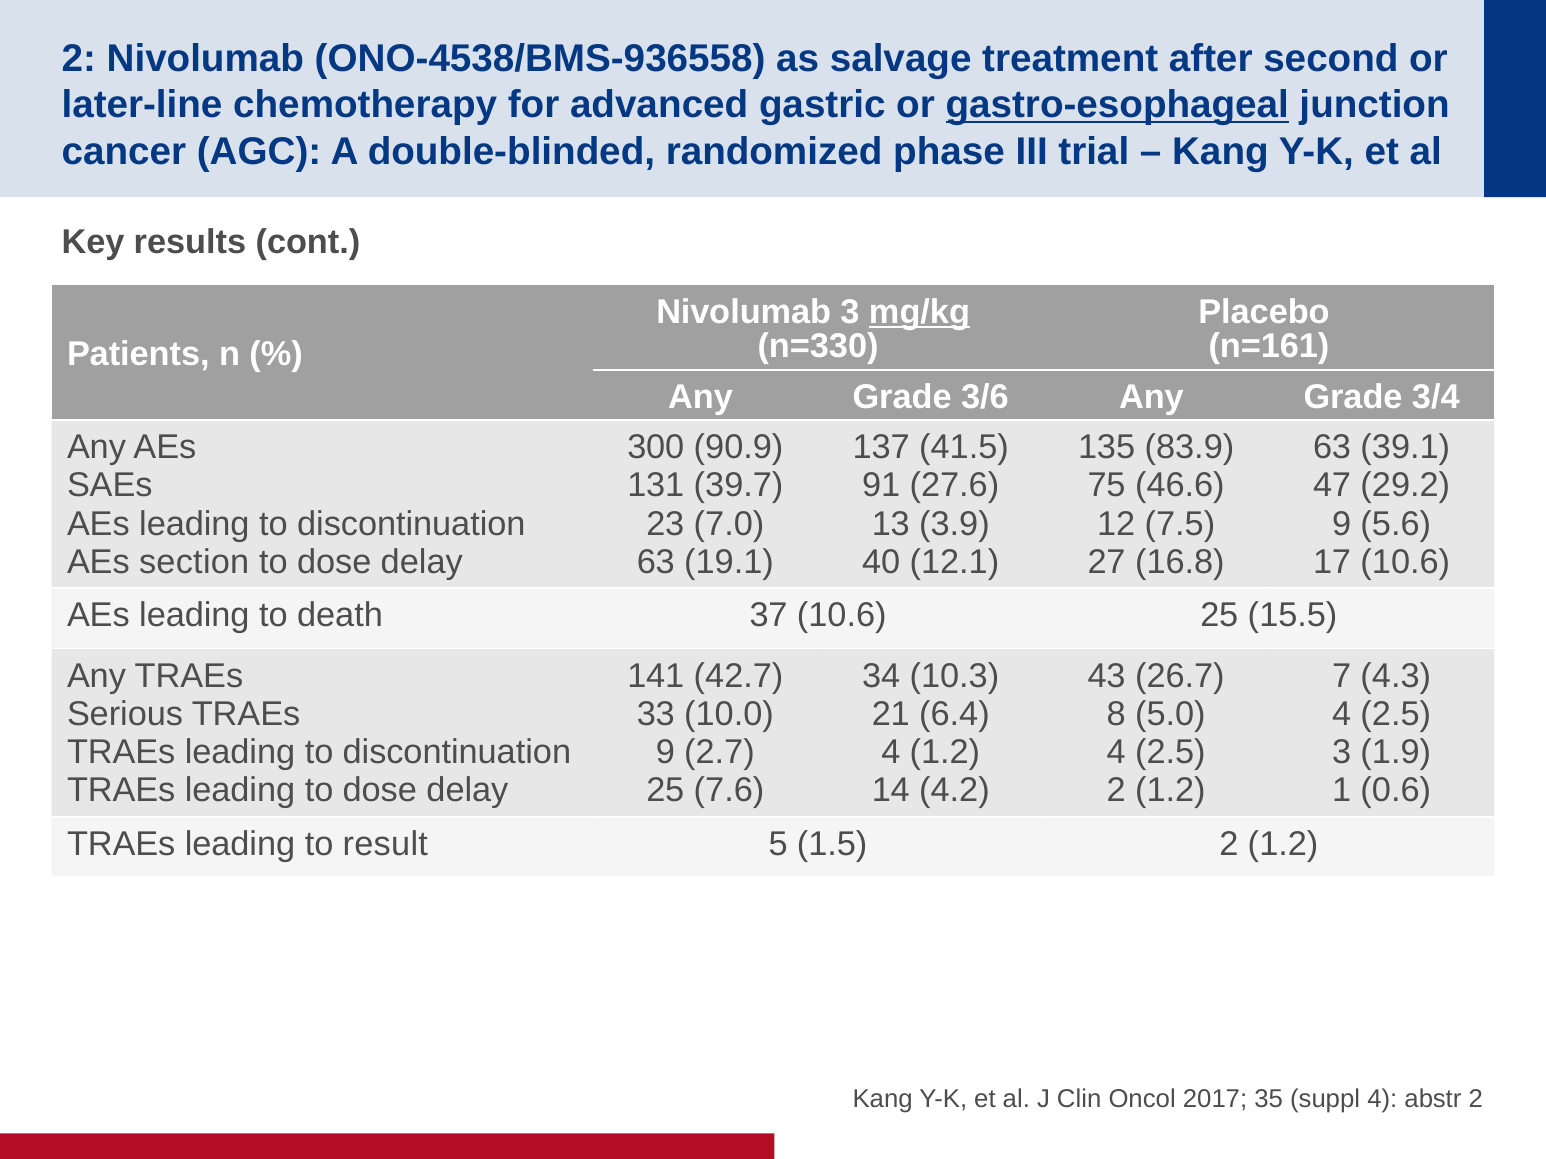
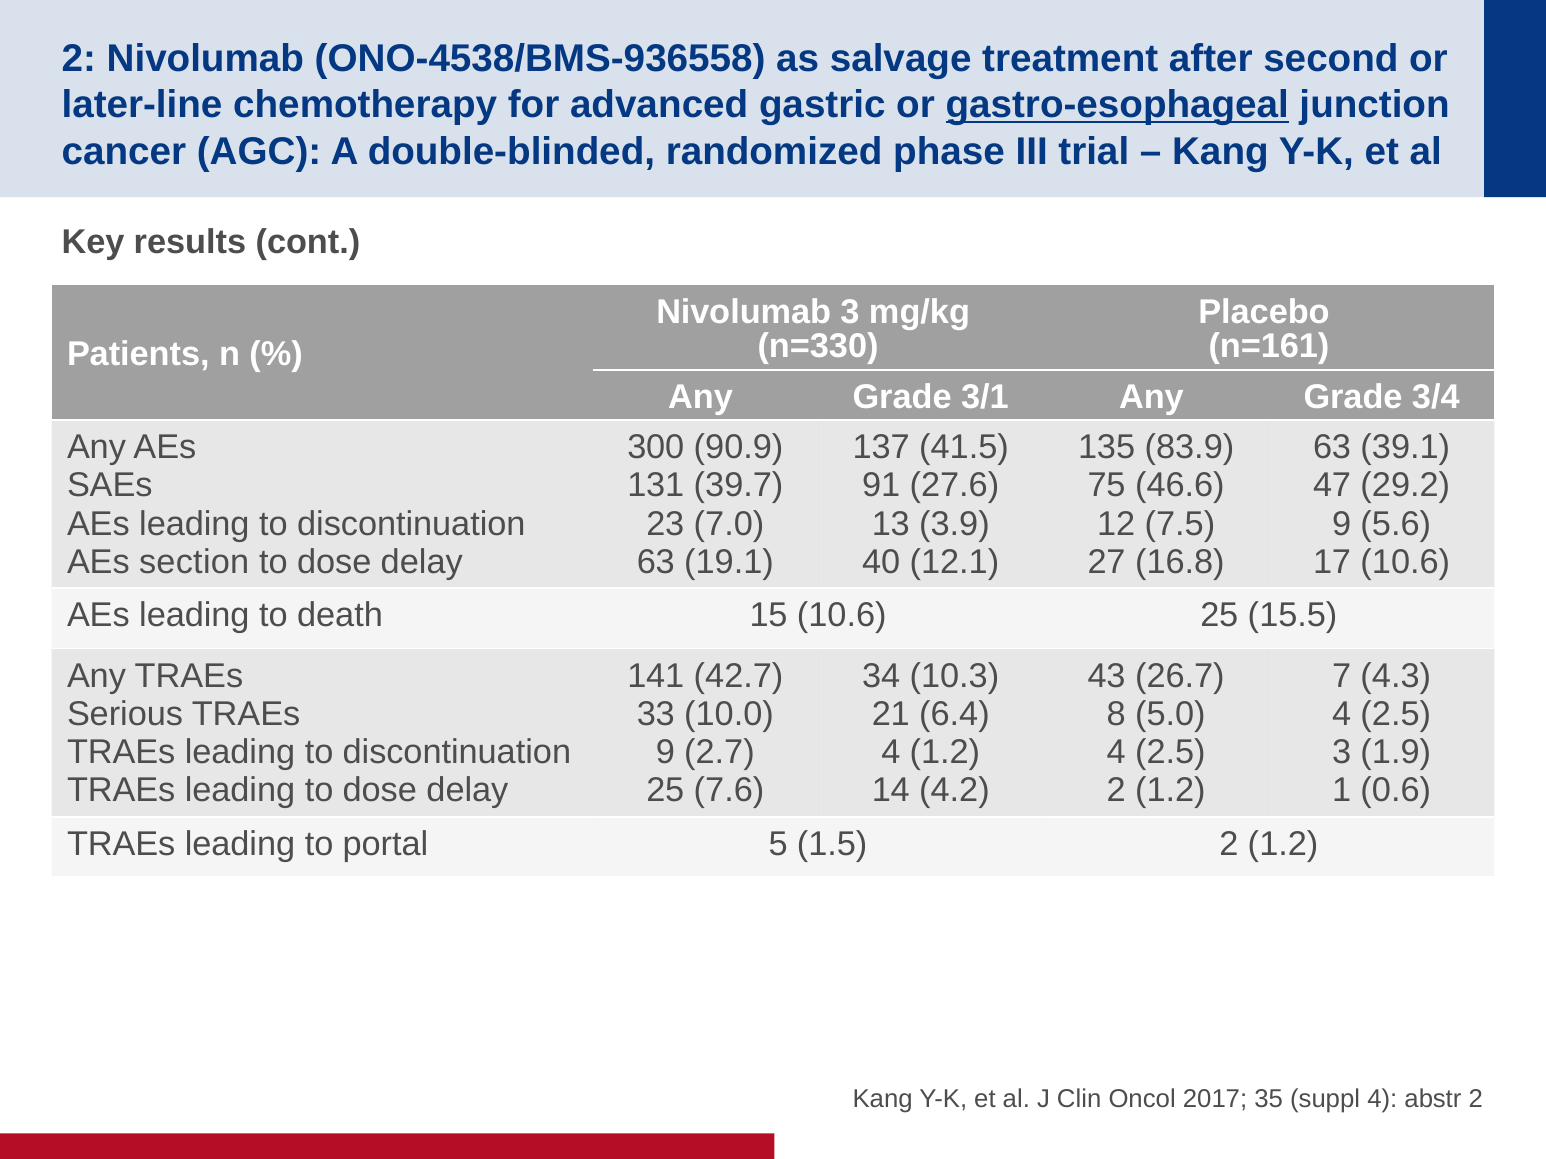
mg/kg underline: present -> none (919, 312)
3/6: 3/6 -> 3/1 (985, 397)
37: 37 -> 15 (769, 616)
result: result -> portal (385, 844)
